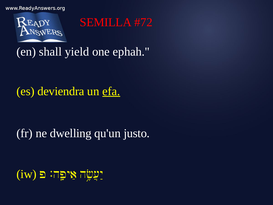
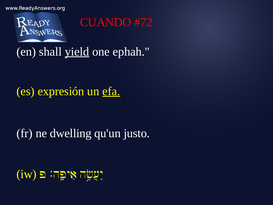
SEMILLA: SEMILLA -> CUANDO (106, 22)
yield underline: none -> present (77, 52)
deviendra: deviendra -> expresión (61, 91)
